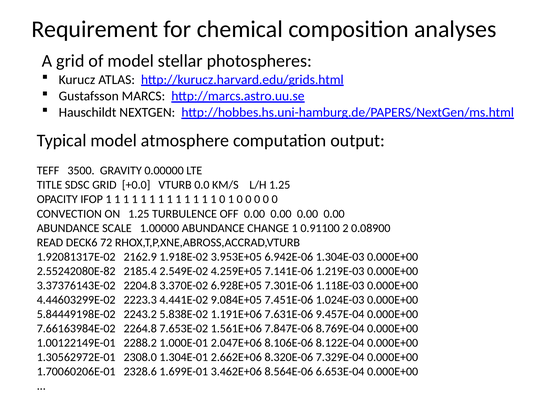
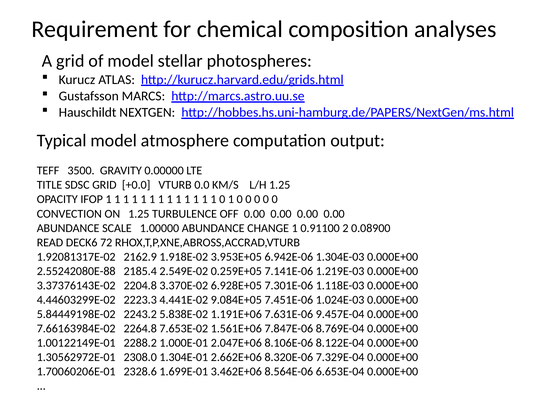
2.55242080E-82: 2.55242080E-82 -> 2.55242080E-88 (76, 271)
4.259E+05: 4.259E+05 -> 0.259E+05 (236, 271)
